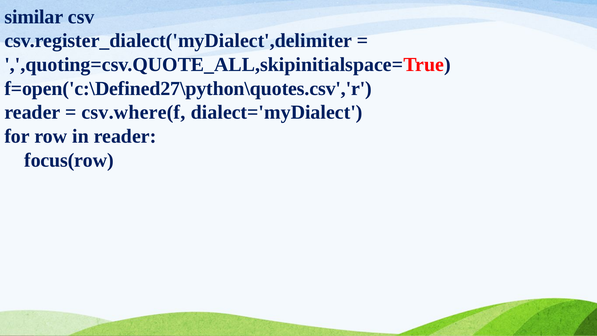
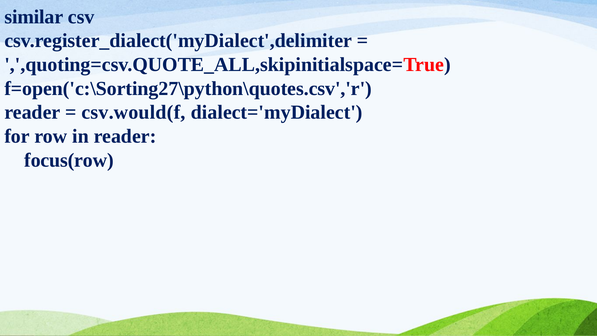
f=open('c:\Defined27\python\quotes.csv','r: f=open('c:\Defined27\python\quotes.csv','r -> f=open('c:\Sorting27\python\quotes.csv','r (188, 88)
csv.where(f: csv.where(f -> csv.would(f (134, 112)
